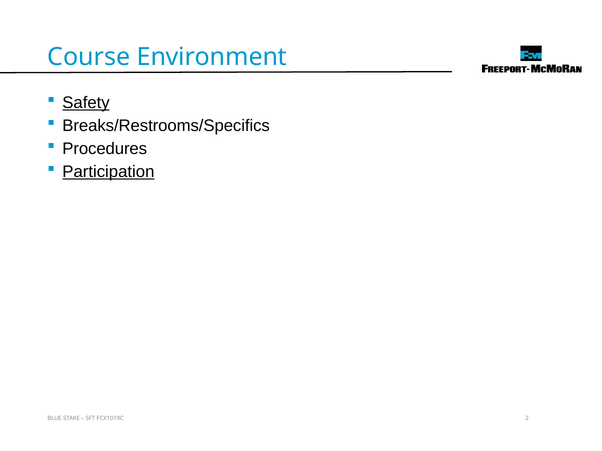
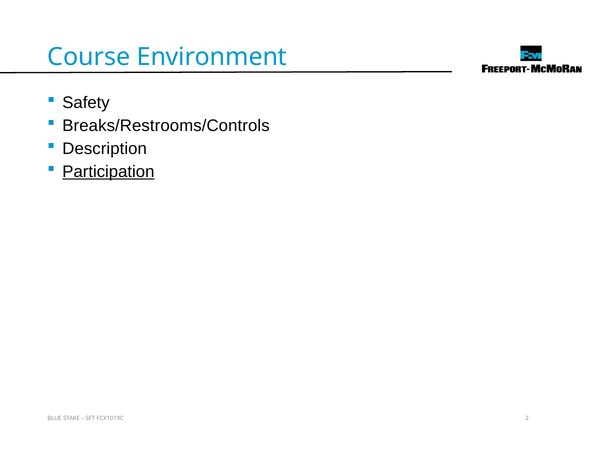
Safety underline: present -> none (86, 103)
Breaks/Restrooms/Specifics: Breaks/Restrooms/Specifics -> Breaks/Restrooms/Controls (166, 126)
Procedures: Procedures -> Description (105, 149)
